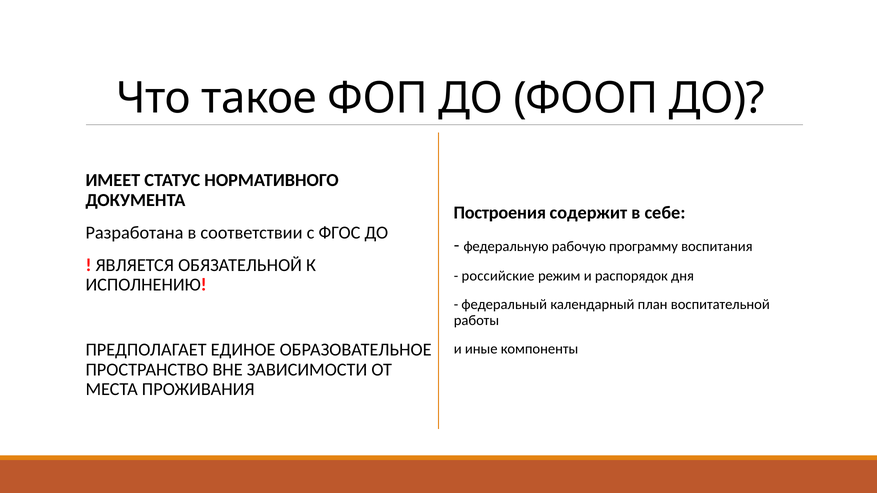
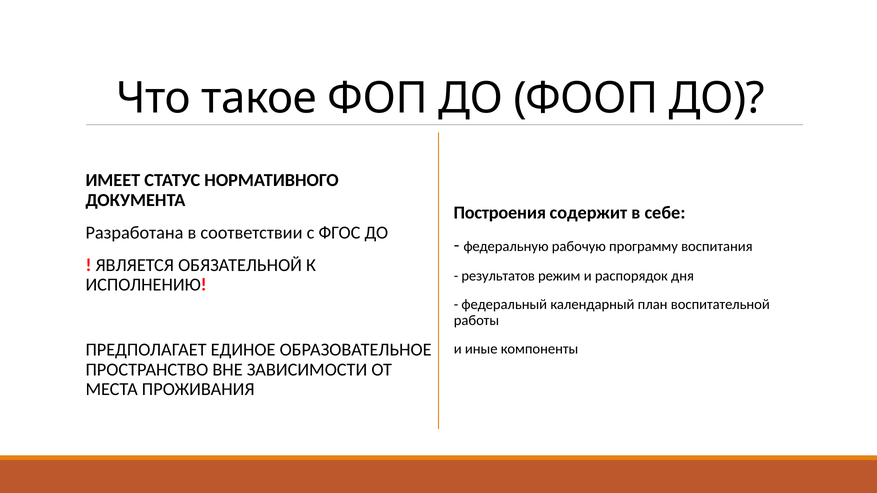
российские: российские -> результатов (498, 276)
